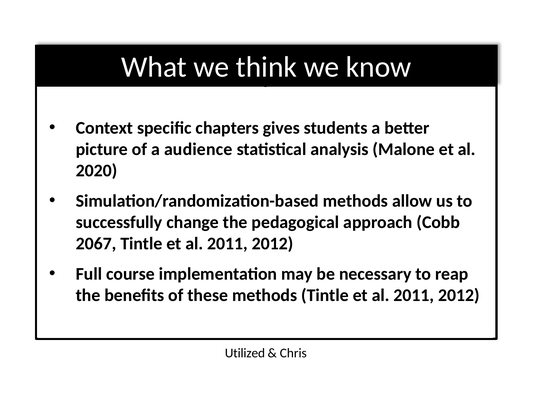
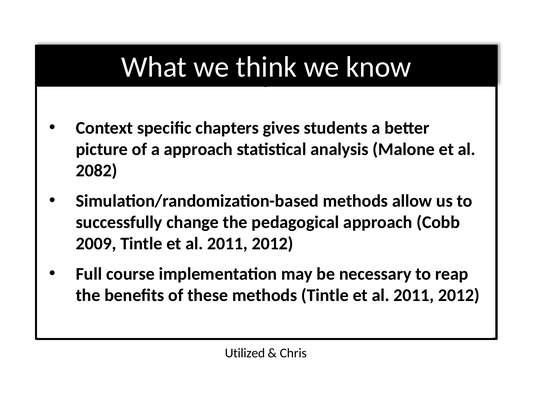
a audience: audience -> approach (198, 149)
2020: 2020 -> 2082 (97, 171)
2067: 2067 -> 2009 (96, 244)
